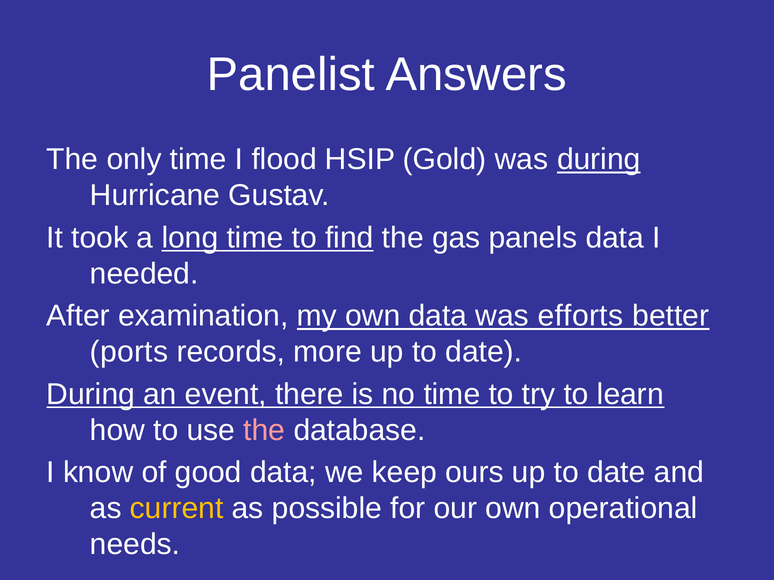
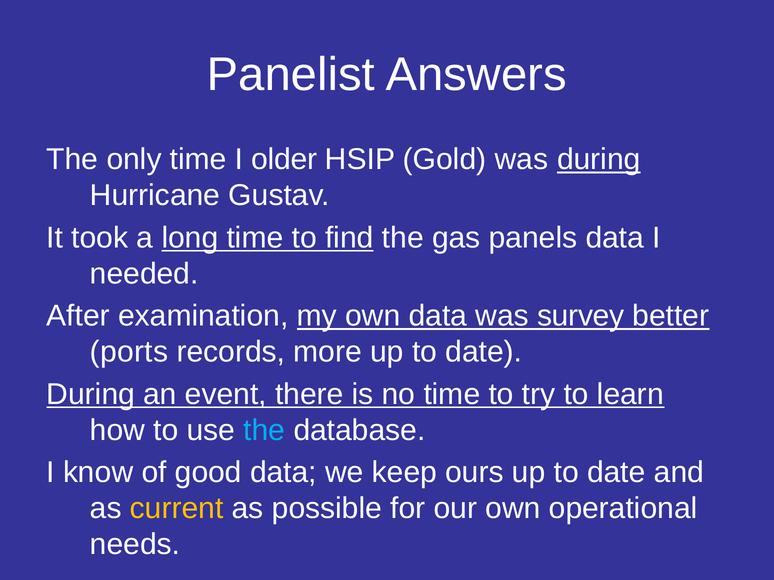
flood: flood -> older (284, 159)
efforts: efforts -> survey (581, 316)
the colour: pink -> light blue (264, 431)
